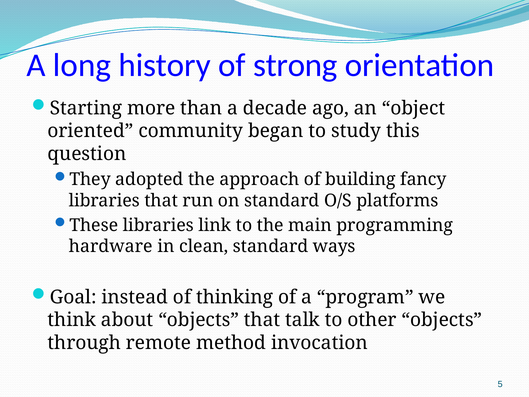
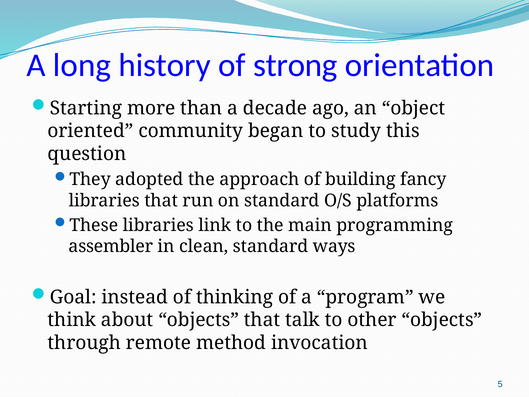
hardware: hardware -> assembler (111, 246)
